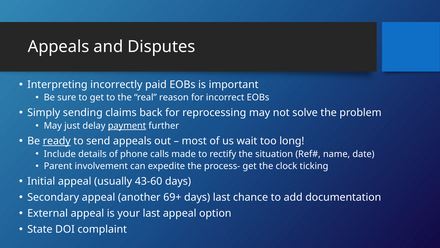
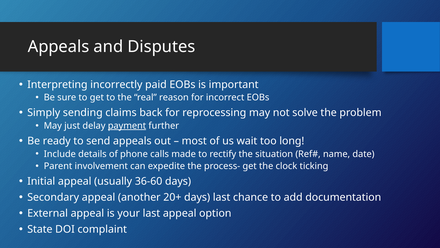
ready underline: present -> none (57, 141)
43-60: 43-60 -> 36-60 (149, 181)
69+: 69+ -> 20+ (172, 197)
